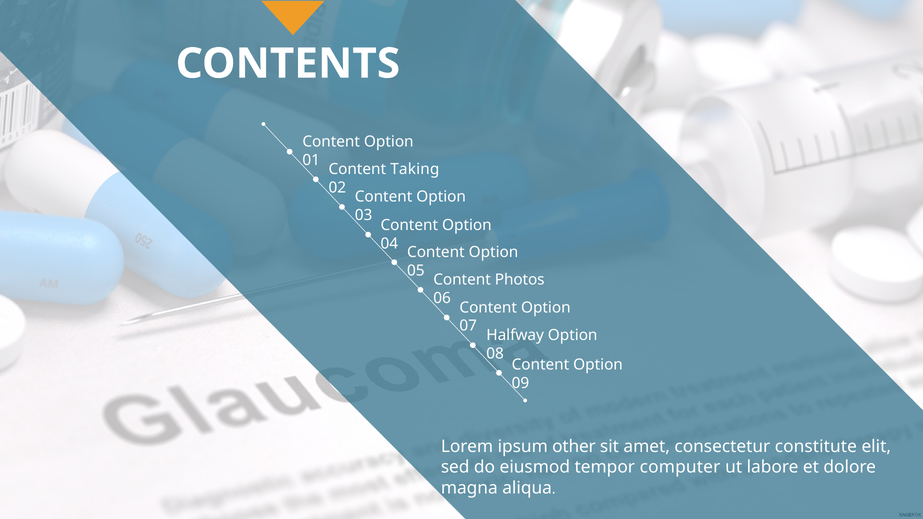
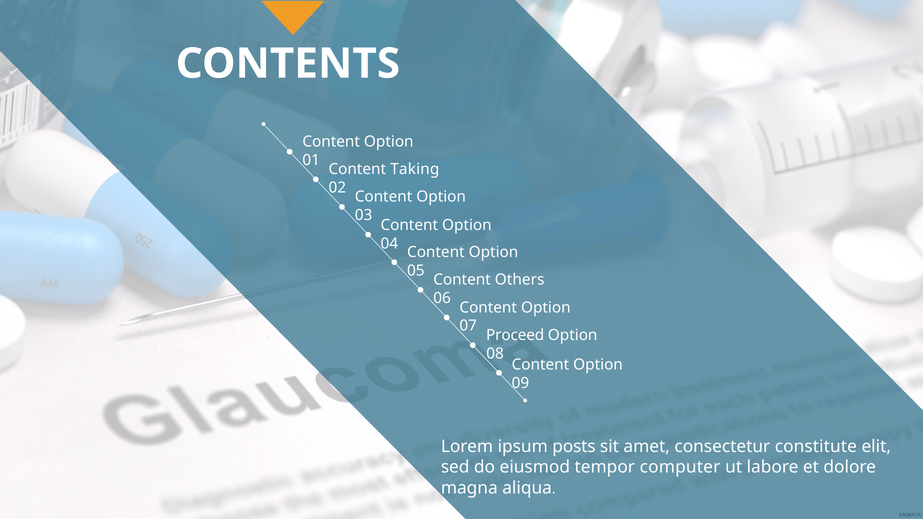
Photos: Photos -> Others (520, 280)
Halfway: Halfway -> Proceed (515, 335)
other: other -> posts (574, 447)
